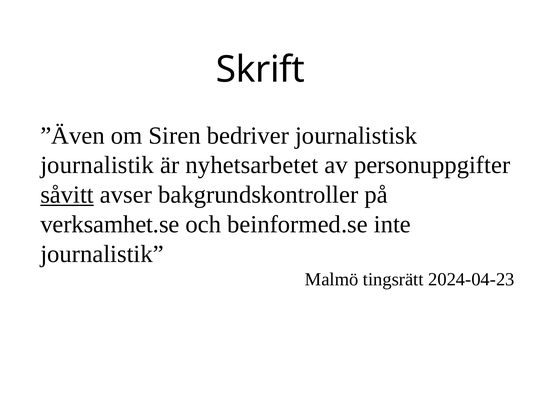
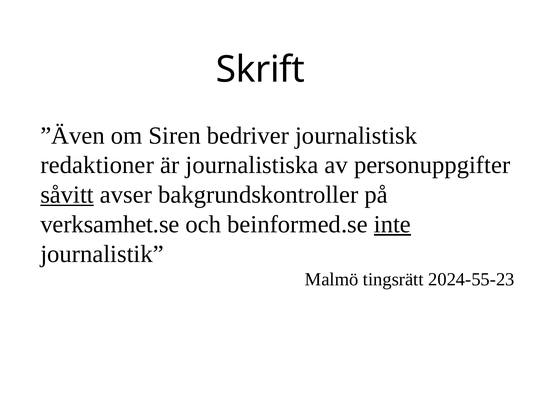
journalistik: journalistik -> redaktioner (97, 165)
nyhetsarbetet: nyhetsarbetet -> journalistiska (252, 165)
inte underline: none -> present (392, 224)
2024-04-23: 2024-04-23 -> 2024-55-23 (471, 280)
